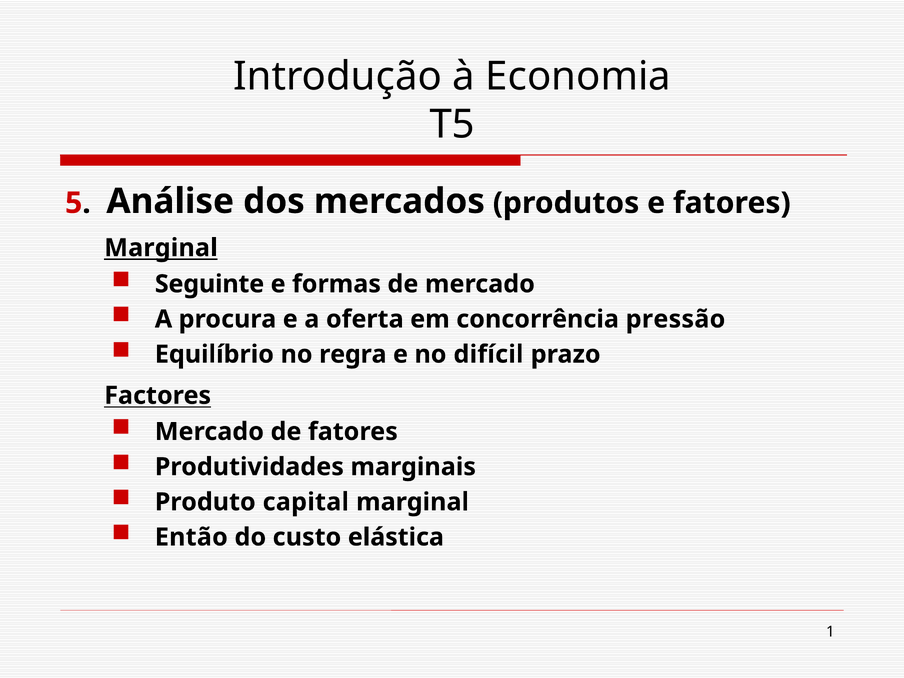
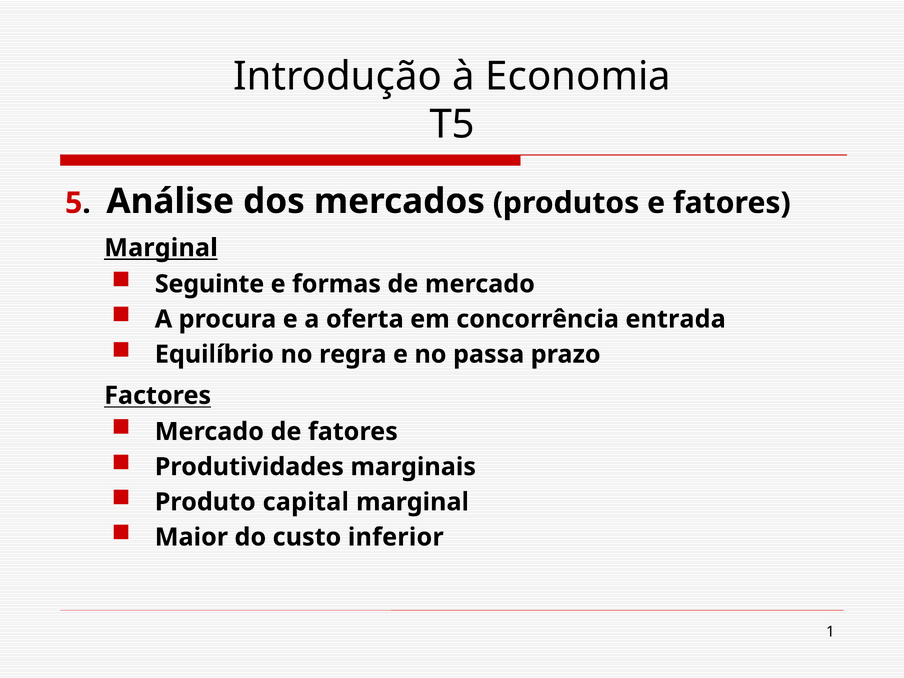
pressão: pressão -> entrada (676, 319)
difícil: difícil -> passa (489, 354)
Então: Então -> Maior (191, 537)
elástica: elástica -> inferior (396, 537)
